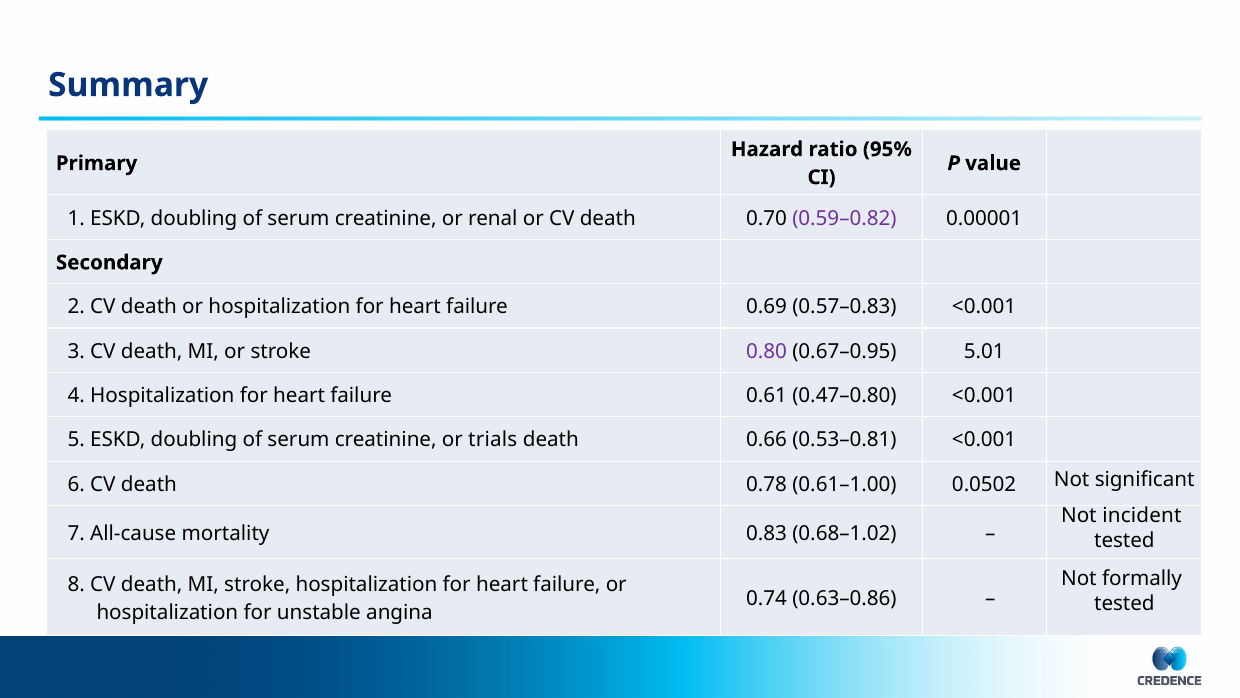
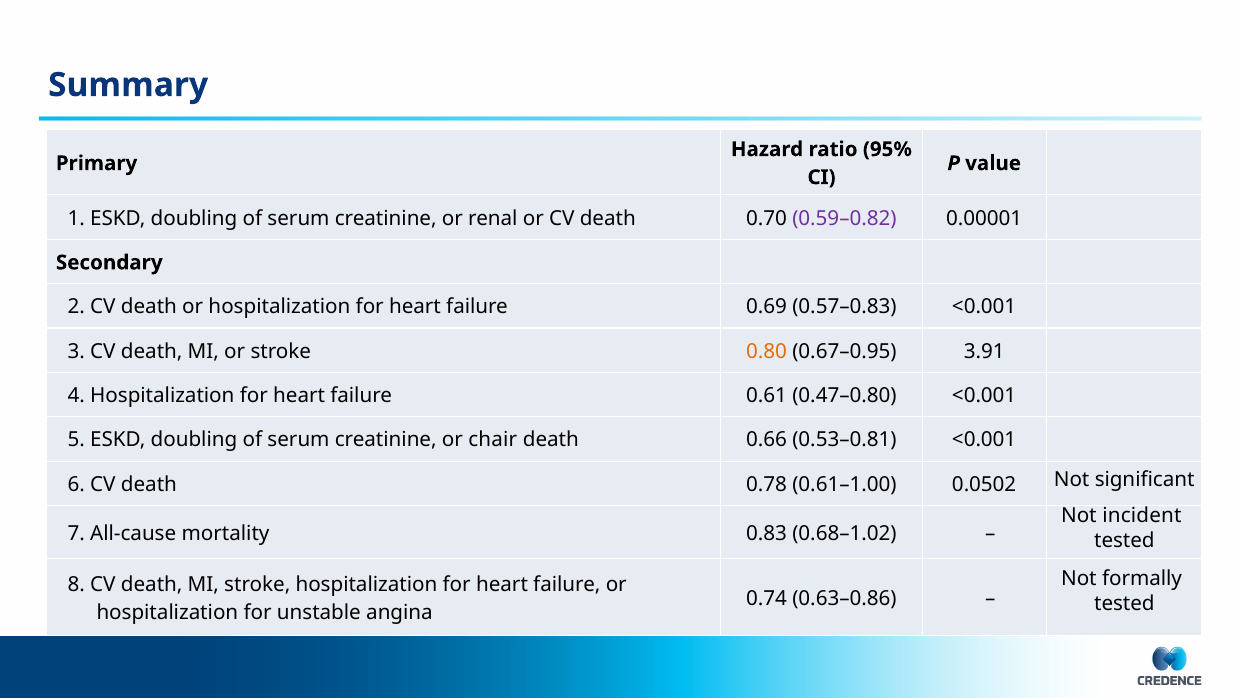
0.80 colour: purple -> orange (767, 351)
5.01: 5.01 -> 3.91 (984, 351)
trials: trials -> chair (493, 440)
